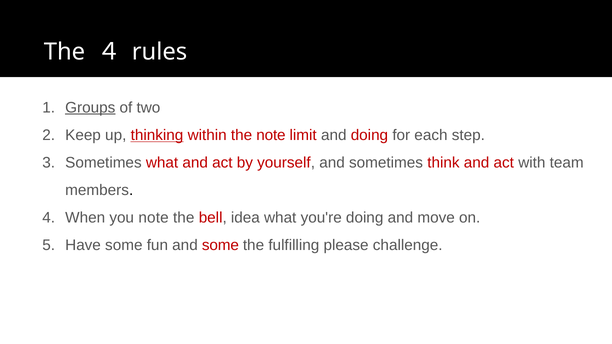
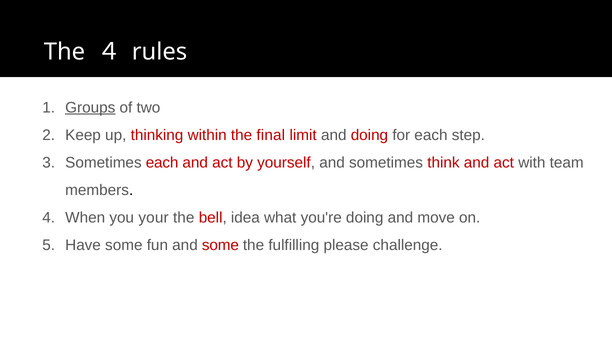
thinking underline: present -> none (157, 135)
the note: note -> final (271, 135)
Sometimes what: what -> each (162, 163)
you note: note -> your (154, 218)
